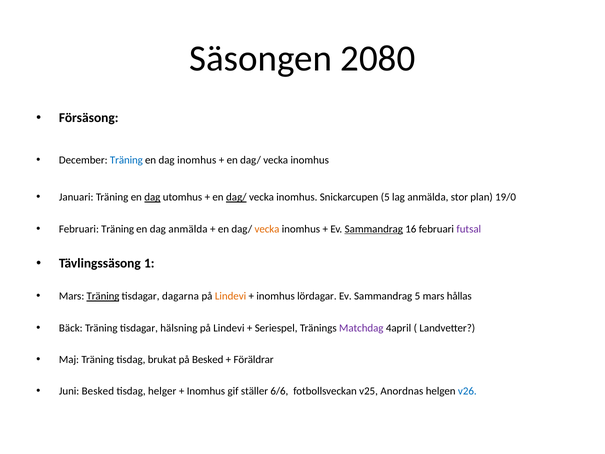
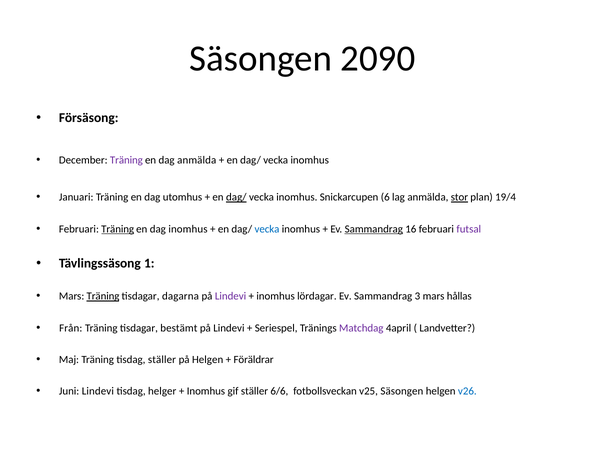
2080: 2080 -> 2090 (378, 59)
Träning colour: blue -> purple (126, 160)
dag inomhus: inomhus -> anmälda (197, 160)
dag underline: present -> none (152, 197)
Snickarcupen 5: 5 -> 6 (385, 197)
stor underline: none -> present (459, 197)
19/0: 19/0 -> 19/4 (506, 197)
Träning underline: none -> present (118, 229)
dag anmälda: anmälda -> inomhus (188, 229)
vecka colour: orange -> blue (267, 229)
Lindevi colour: orange -> purple (231, 296)
Sammandrag 5: 5 -> 3 (417, 296)
Bäck: Bäck -> Från (71, 328)
hälsning: hälsning -> bestämt (179, 328)
tisdag brukat: brukat -> ställer (162, 359)
på Besked: Besked -> Helgen (208, 359)
Juni Besked: Besked -> Lindevi (98, 391)
v25 Anordnas: Anordnas -> Säsongen (402, 391)
